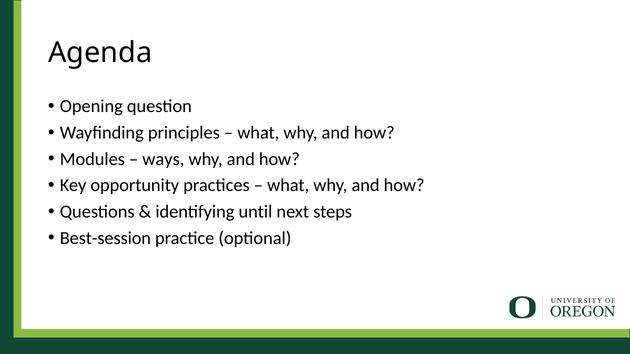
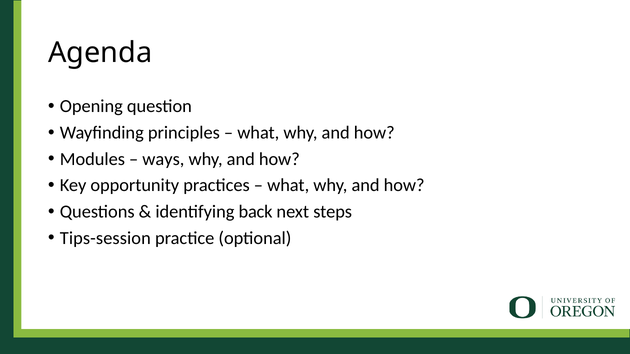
until: until -> back (256, 212)
Best-session: Best-session -> Tips-session (105, 238)
